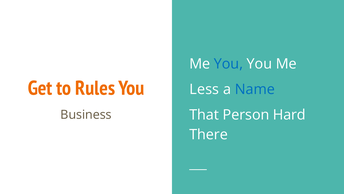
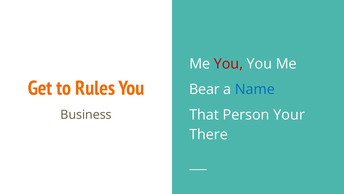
You colour: blue -> red (228, 64)
Less: Less -> Bear (204, 89)
Hard: Hard -> Your (289, 115)
